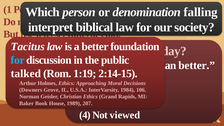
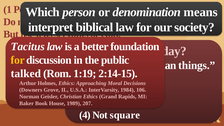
falling: falling -> means (201, 12)
for colour: light blue -> yellow (18, 60)
better: better -> things (197, 65)
viewed: viewed -> square (125, 115)
